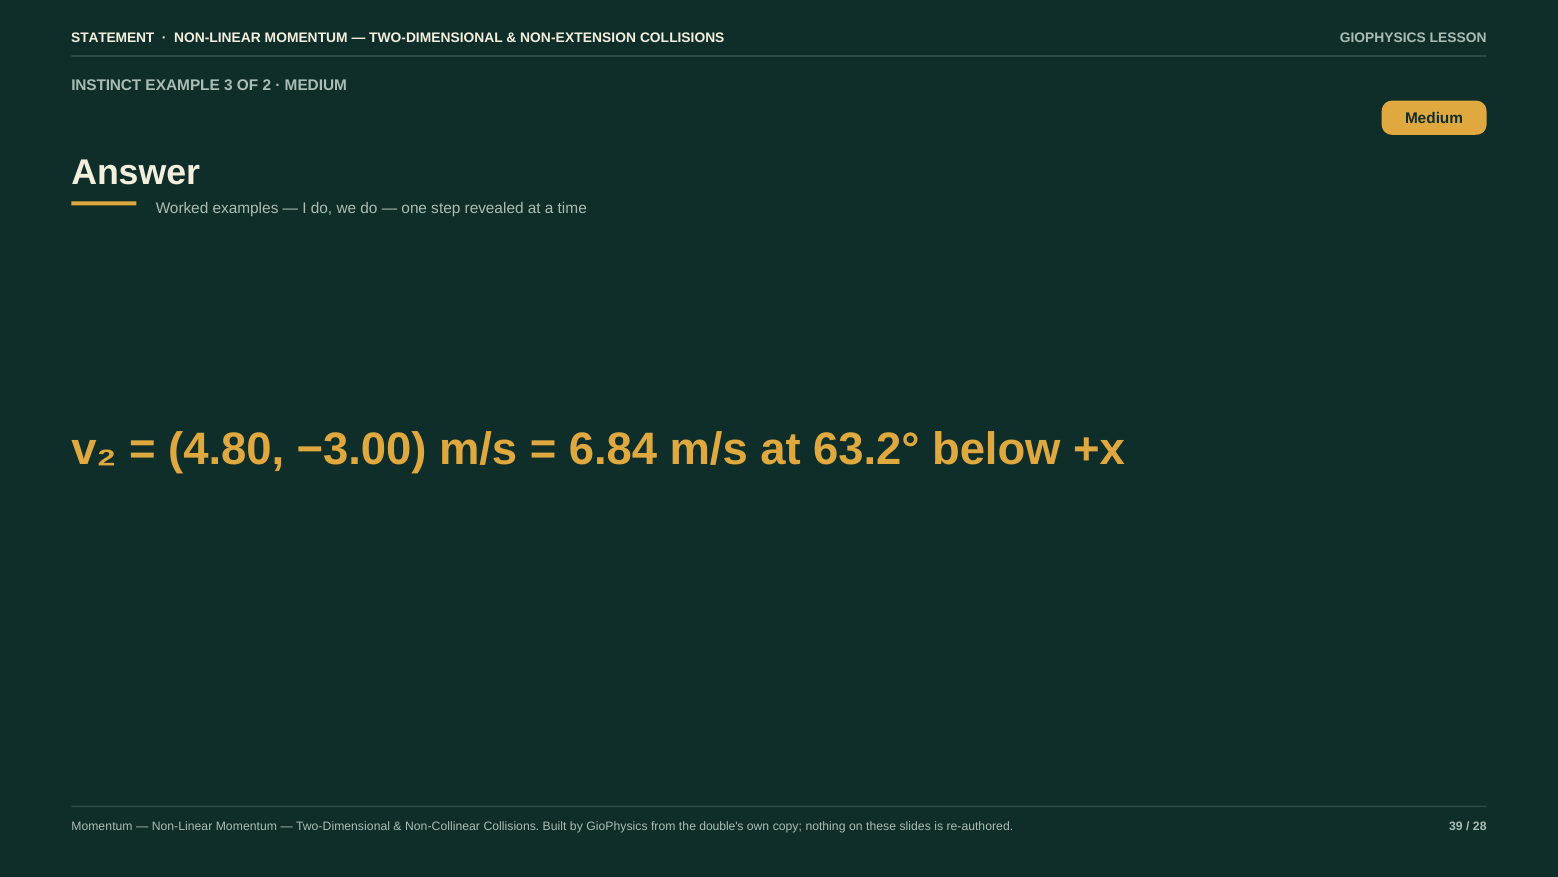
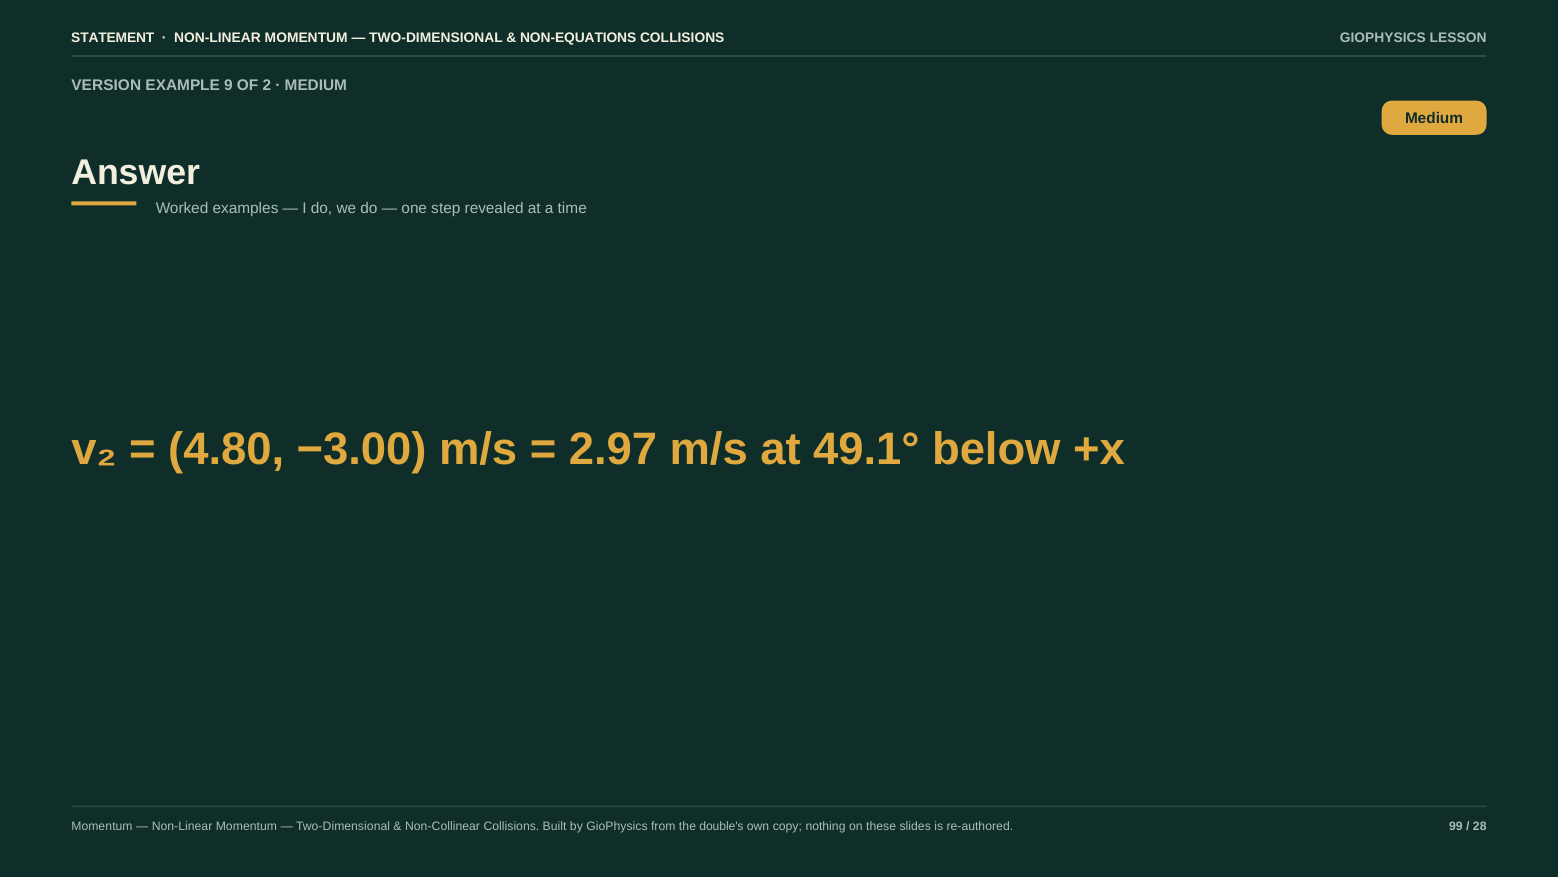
NON-EXTENSION: NON-EXTENSION -> NON-EQUATIONS (578, 38)
INSTINCT: INSTINCT -> VERSION (106, 85)
3: 3 -> 9 (228, 85)
6.84: 6.84 -> 2.97 (613, 449)
63.2°: 63.2° -> 49.1° (866, 449)
39: 39 -> 99 (1456, 826)
